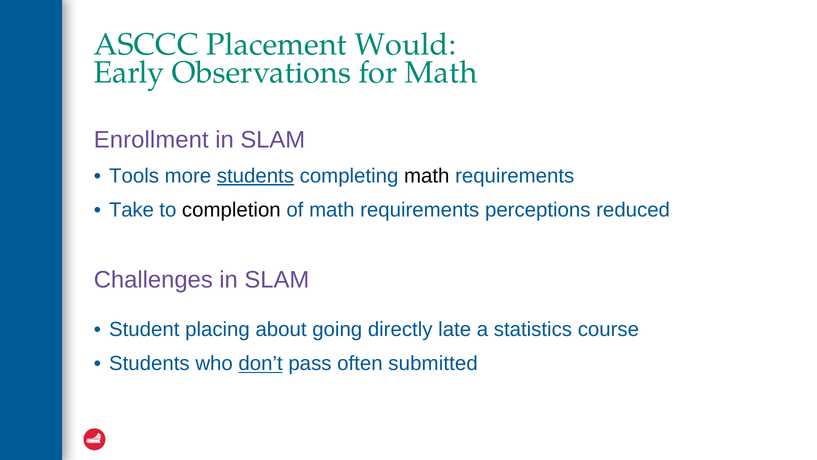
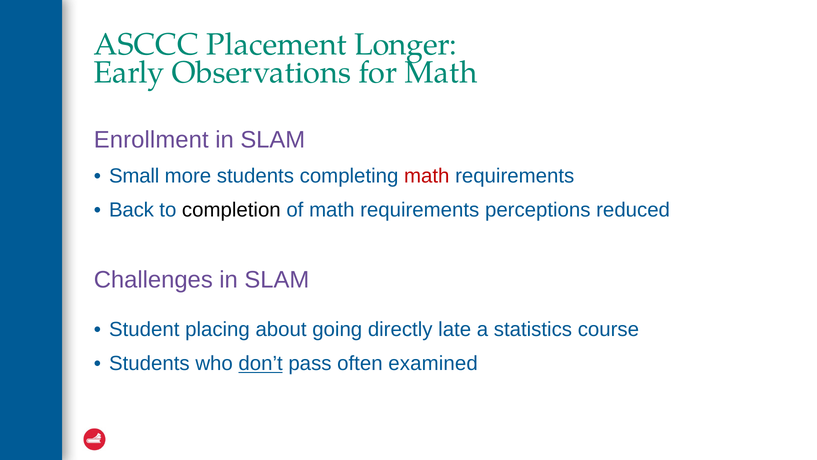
Would: Would -> Longer (406, 45)
Tools: Tools -> Small (134, 176)
students underline: present -> none (255, 176)
math colour: black -> red (427, 176)
Take: Take -> Back (131, 210)
submitted: submitted -> examined (433, 363)
